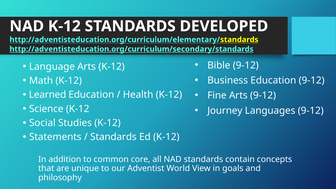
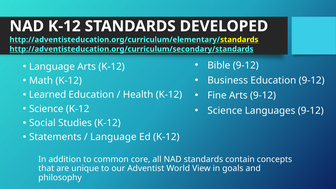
Journey: Journey -> Science (225, 111)
Standards: Standards -> Language (113, 137)
